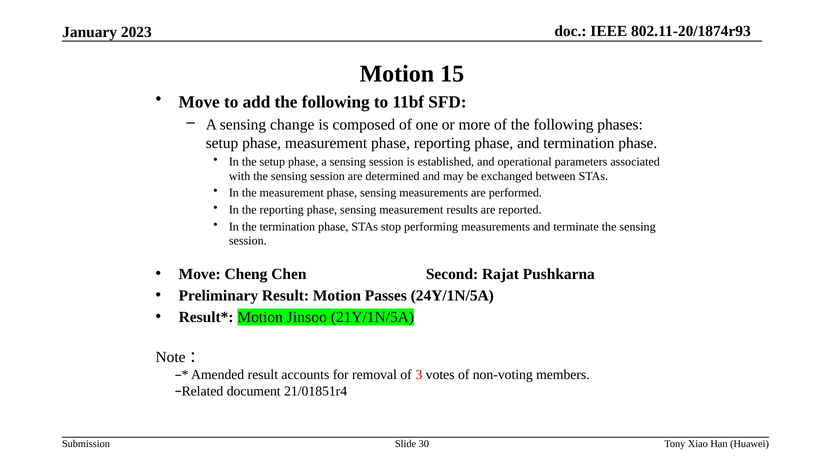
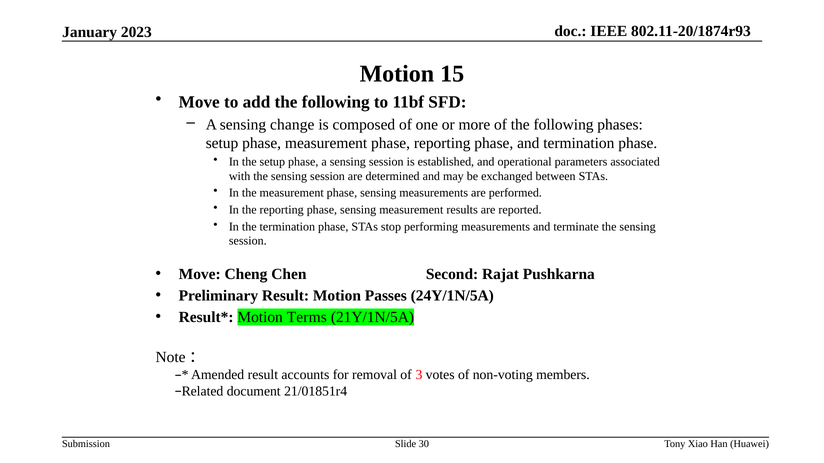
Jinsoo: Jinsoo -> Terms (307, 318)
